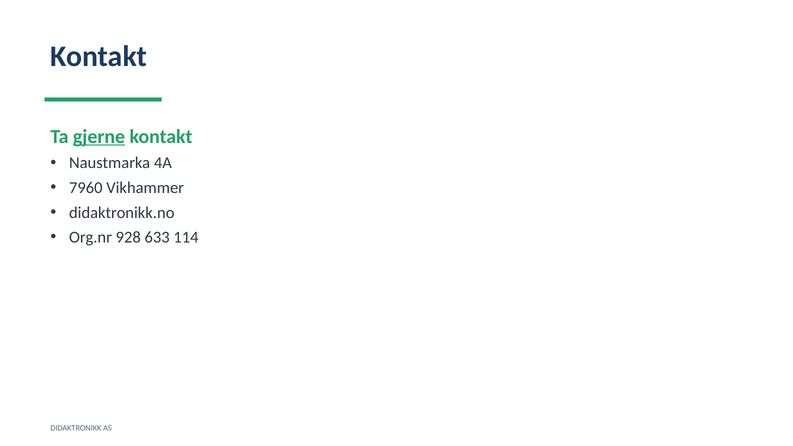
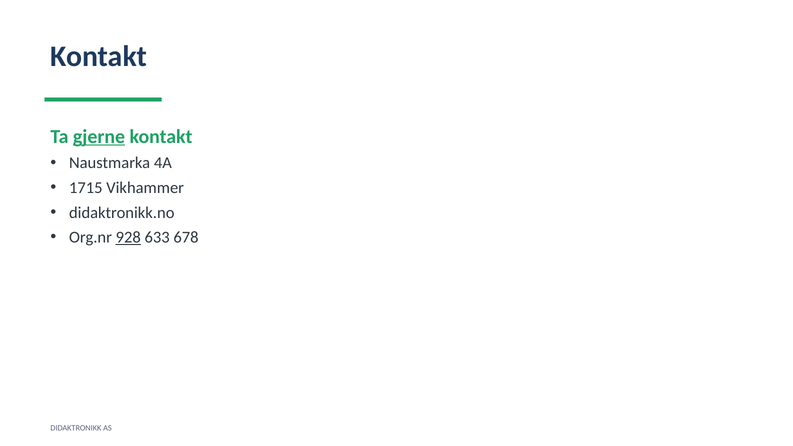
7960: 7960 -> 1715 (86, 188)
928 underline: none -> present (128, 237)
114: 114 -> 678 (186, 237)
